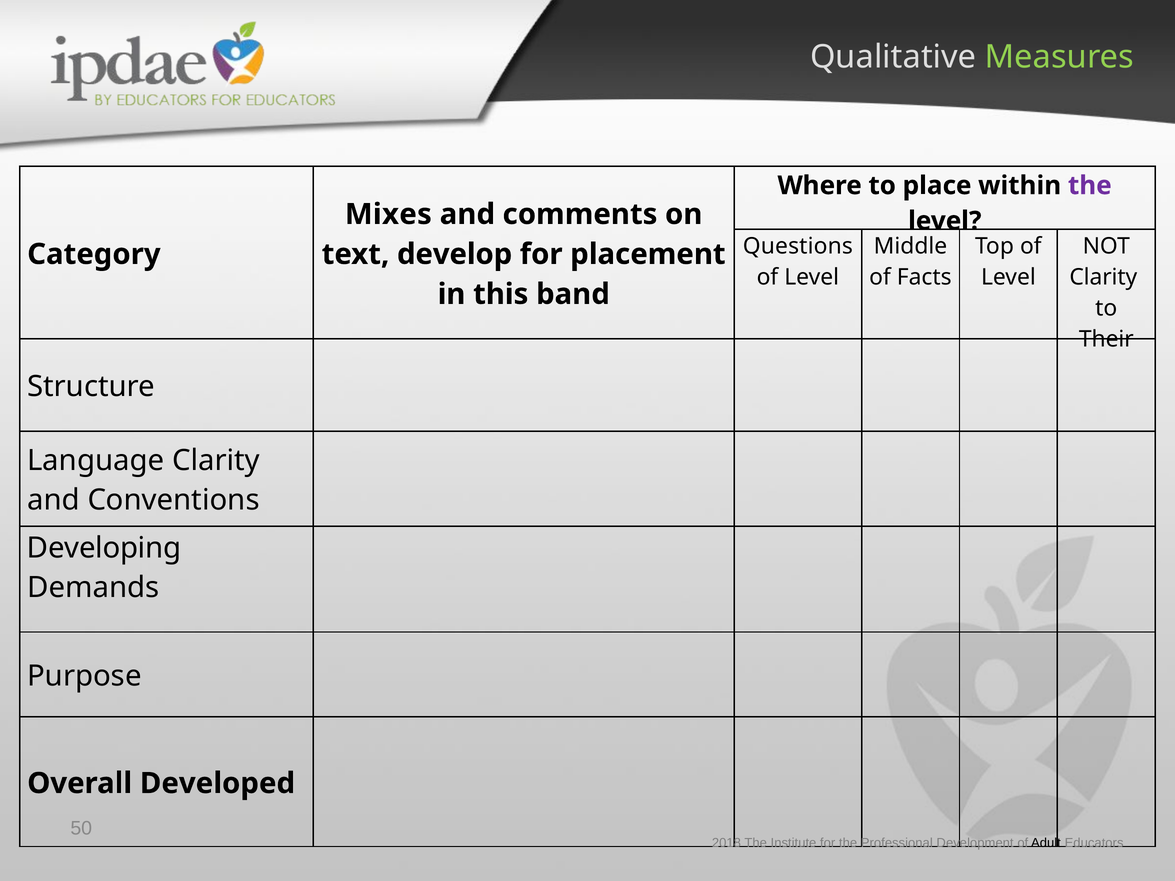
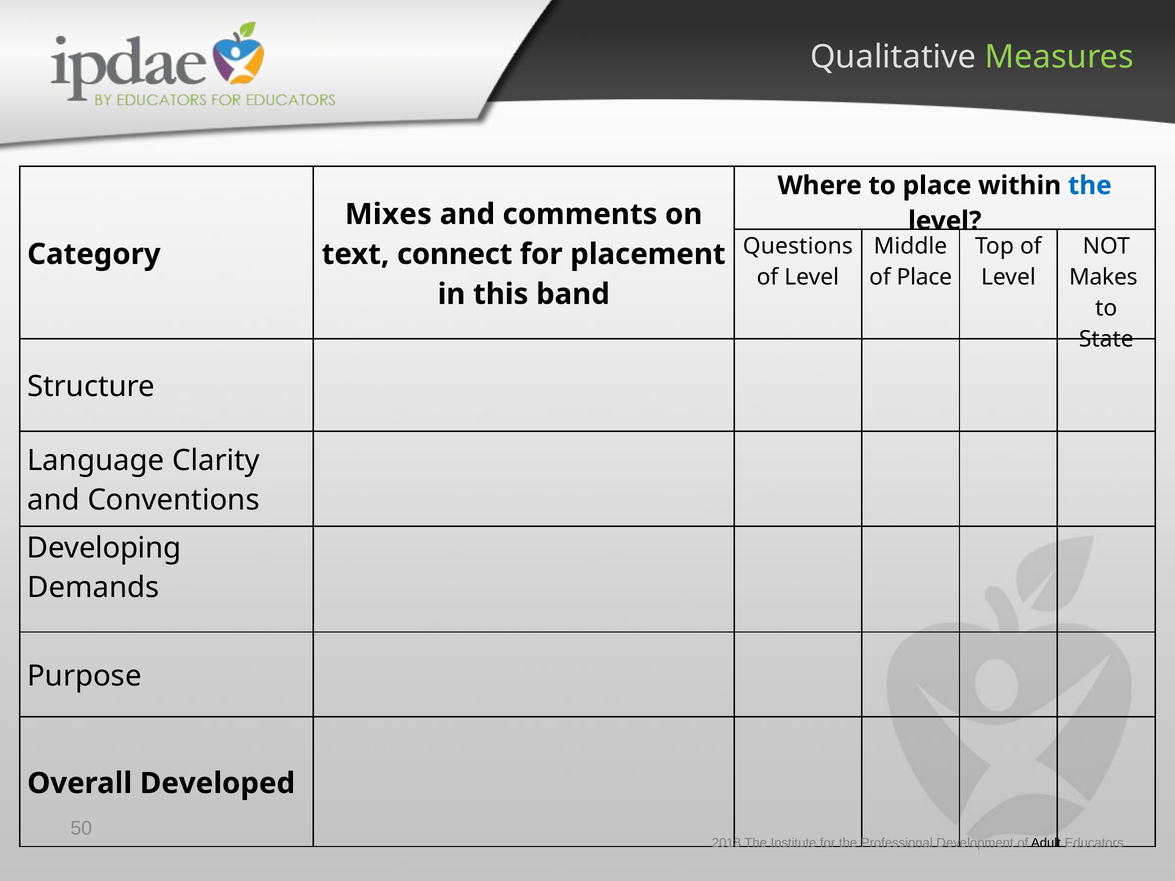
the colour: purple -> blue (1090, 186)
develop: develop -> connect (455, 254)
of Facts: Facts -> Place (924, 277)
Clarity: Clarity -> Makes (1103, 277)
Their: Their -> State (1106, 339)
